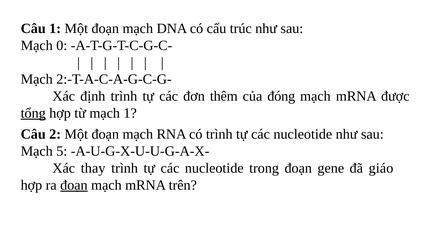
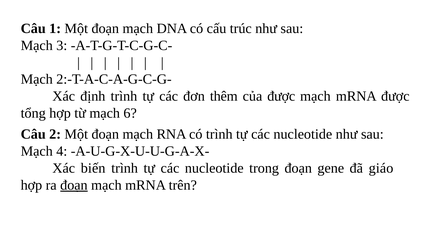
0: 0 -> 3 (62, 45)
của đóng: đóng -> được (281, 96)
tổng underline: present -> none (33, 113)
mạch 1: 1 -> 6 (130, 113)
5: 5 -> 4 (62, 151)
thay: thay -> biến (93, 168)
